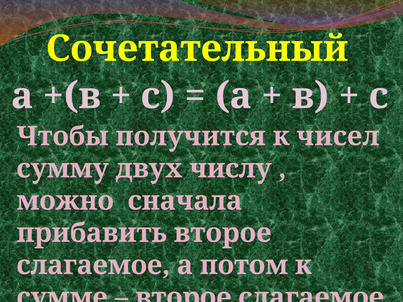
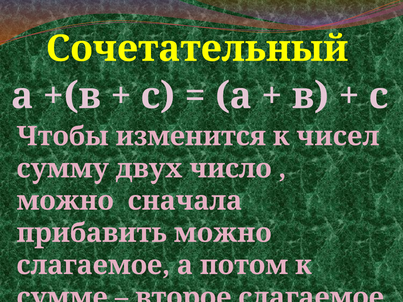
получится: получится -> изменится (191, 136)
числу: числу -> число (231, 169)
прибавить второе: второе -> можно (223, 233)
